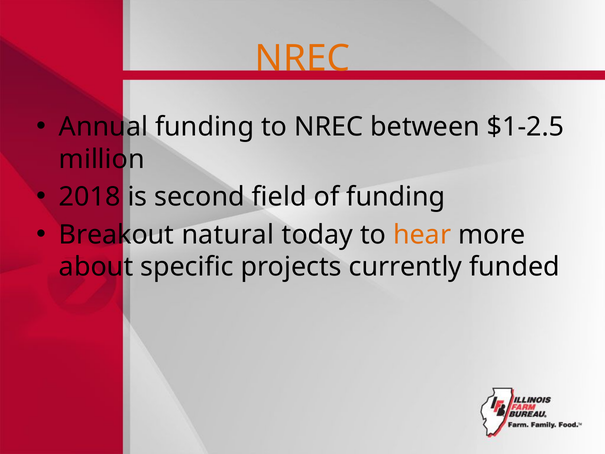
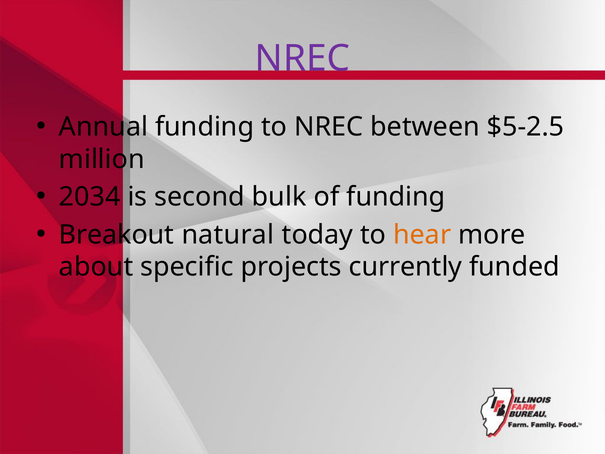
NREC colour: orange -> purple (302, 59)
$1-2.5: $1-2.5 -> $5-2.5 (525, 127)
2018: 2018 -> 2034 (90, 197)
field: field -> bulk (279, 197)
